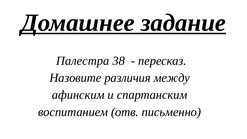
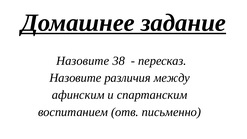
Палестра: Палестра -> Назовите (83, 61)
